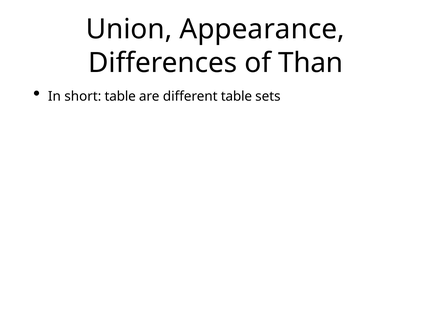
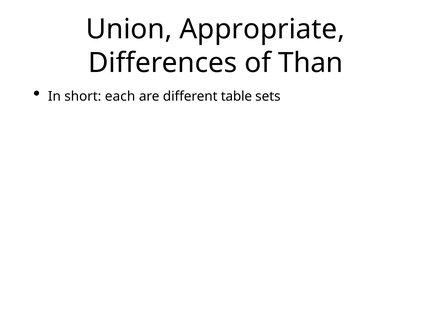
Appearance: Appearance -> Appropriate (262, 29)
short table: table -> each (120, 97)
